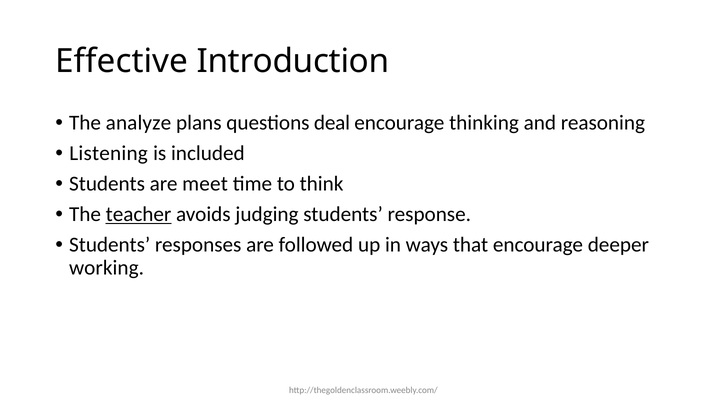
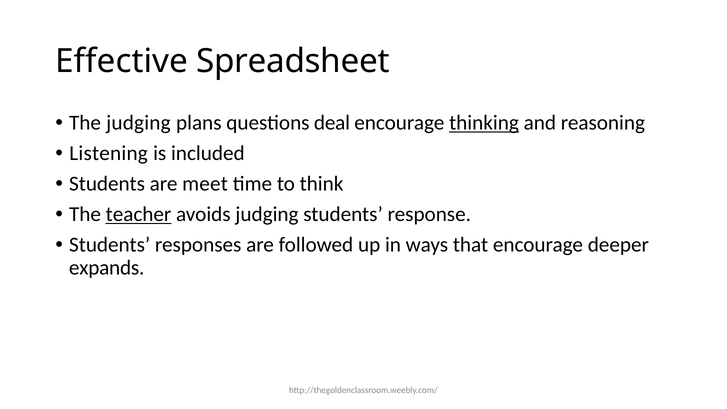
Introduction: Introduction -> Spreadsheet (293, 61)
The analyze: analyze -> judging (138, 123)
thinking underline: none -> present (484, 123)
working: working -> expands (107, 268)
